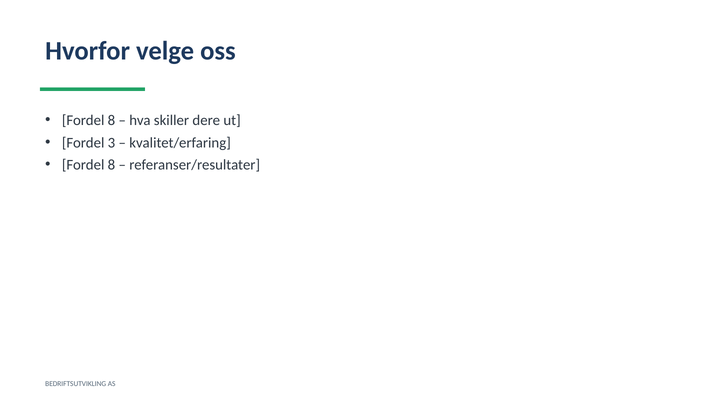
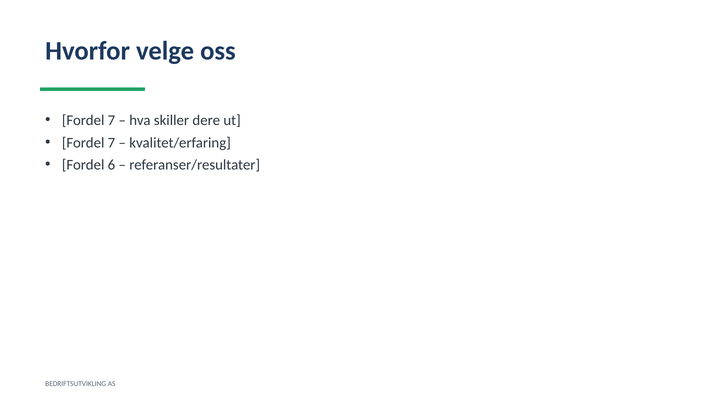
8: 8 -> 7 (111, 120)
3: 3 -> 7 (111, 143)
8: 8 -> 6 (111, 165)
